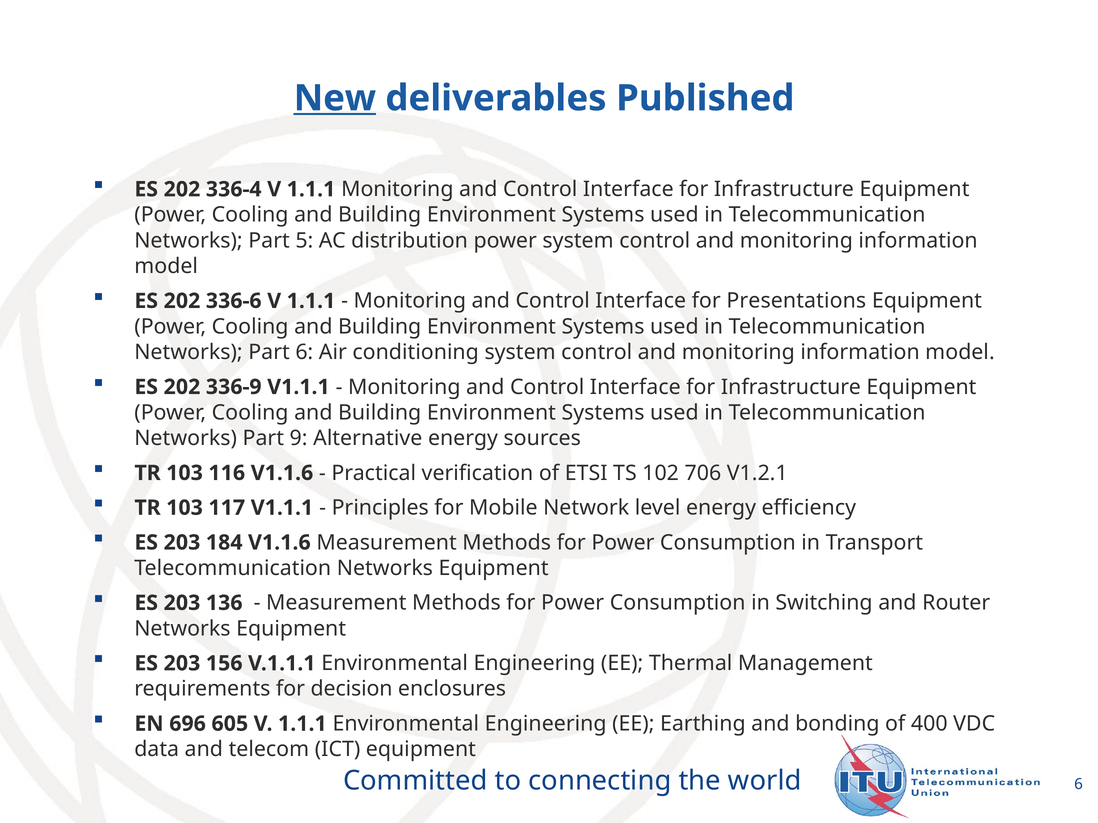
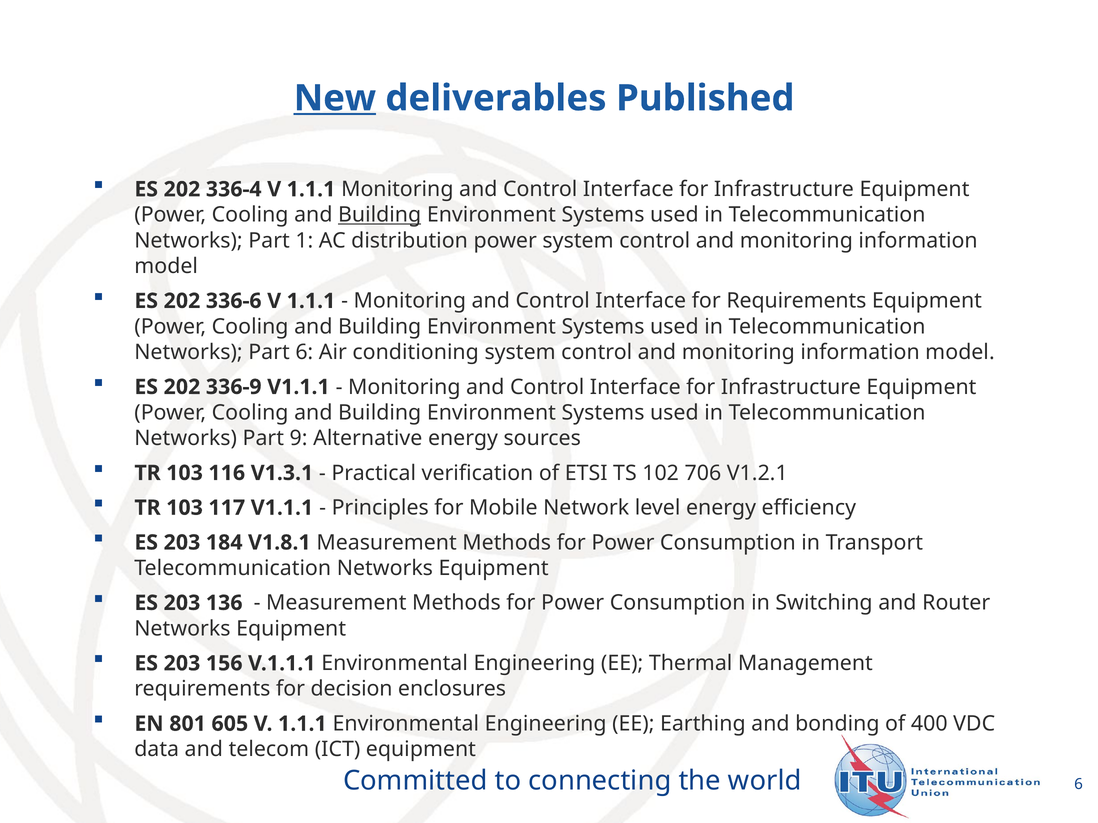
Building underline: none -> present (380, 215)
5: 5 -> 1 (304, 241)
for Presentations: Presentations -> Requirements (796, 301)
116 V1.1.6: V1.1.6 -> V1.3.1 (282, 473)
184 V1.1.6: V1.1.6 -> V1.8.1 (279, 543)
696: 696 -> 801 (188, 724)
